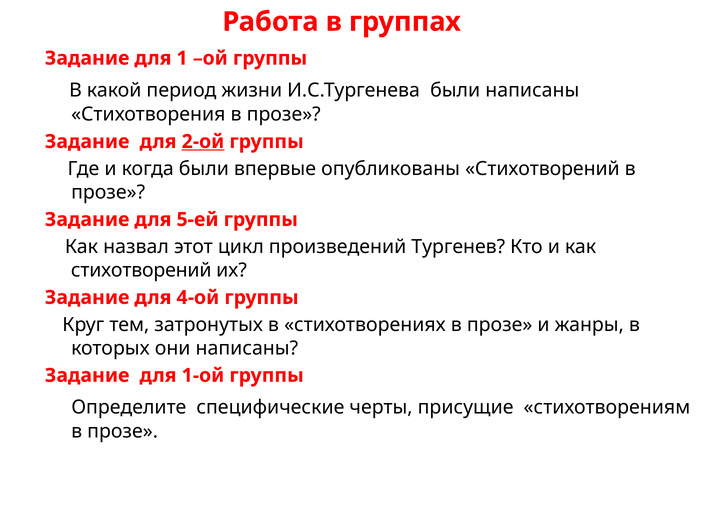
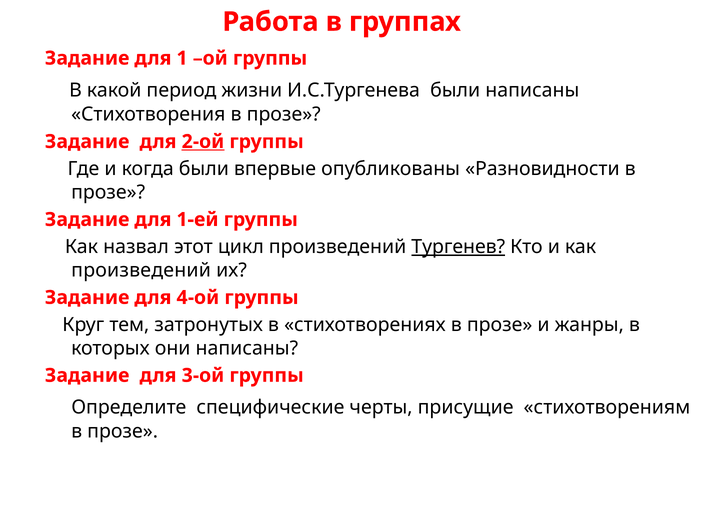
опубликованы Стихотворений: Стихотворений -> Разновидности (542, 169)
5-ей: 5-ей -> 1-ей (198, 220)
Тургенев underline: none -> present (458, 247)
стихотворений: стихотворений -> произведений (141, 270)
1-ой: 1-ой -> 3-ой (203, 376)
